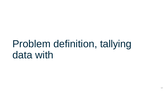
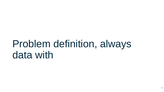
tallying: tallying -> always (116, 44)
